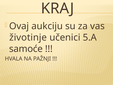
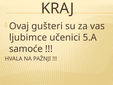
aukciju: aukciju -> gušteri (47, 26)
životinje: životinje -> ljubimce (28, 37)
